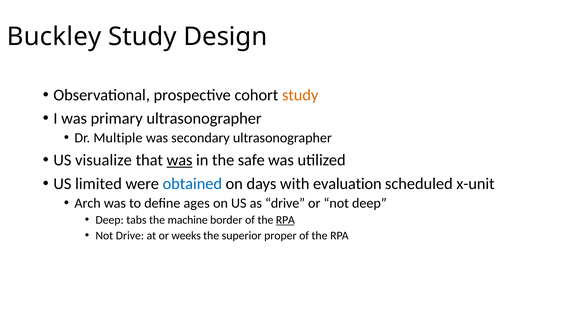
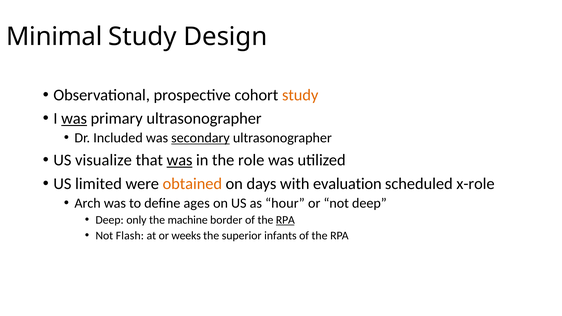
Buckley: Buckley -> Minimal (54, 37)
was underline: none -> present (74, 119)
Multiple: Multiple -> Included (118, 138)
secondary underline: none -> present (201, 138)
safe: safe -> role (251, 160)
obtained colour: blue -> orange (192, 184)
x-unit: x-unit -> x-role (475, 184)
as drive: drive -> hour (285, 203)
tabs: tabs -> only (136, 220)
Not Drive: Drive -> Flash (130, 236)
proper: proper -> infants (280, 236)
